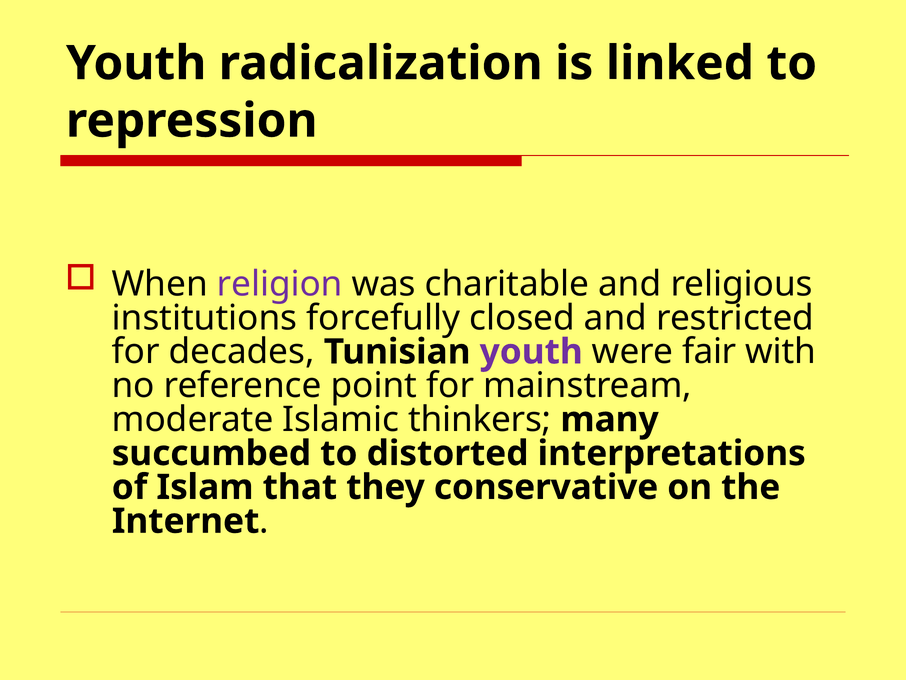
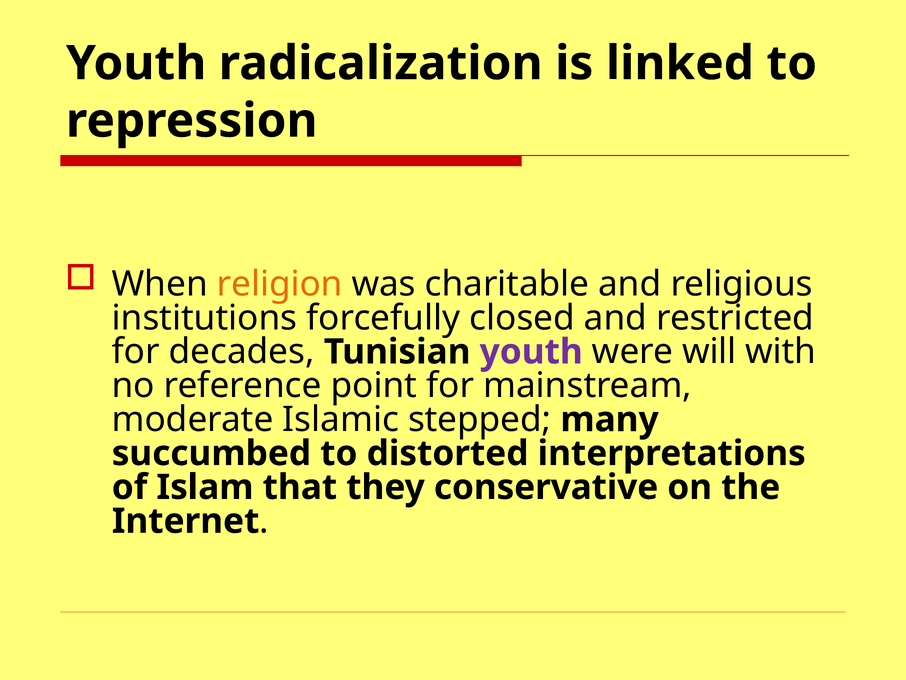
religion colour: purple -> orange (280, 284)
fair: fair -> will (709, 352)
thinkers: thinkers -> stepped (480, 419)
